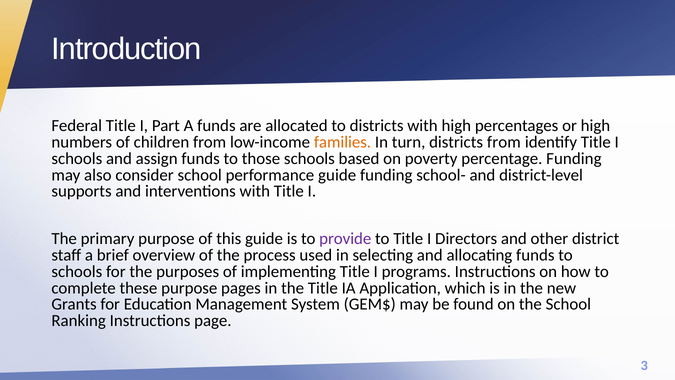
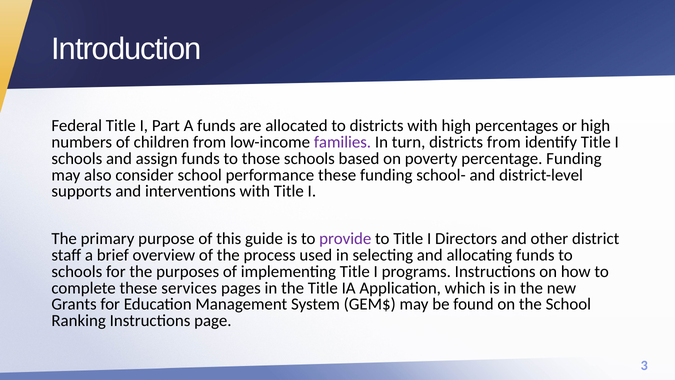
families colour: orange -> purple (342, 142)
performance guide: guide -> these (337, 175)
these purpose: purpose -> services (189, 288)
